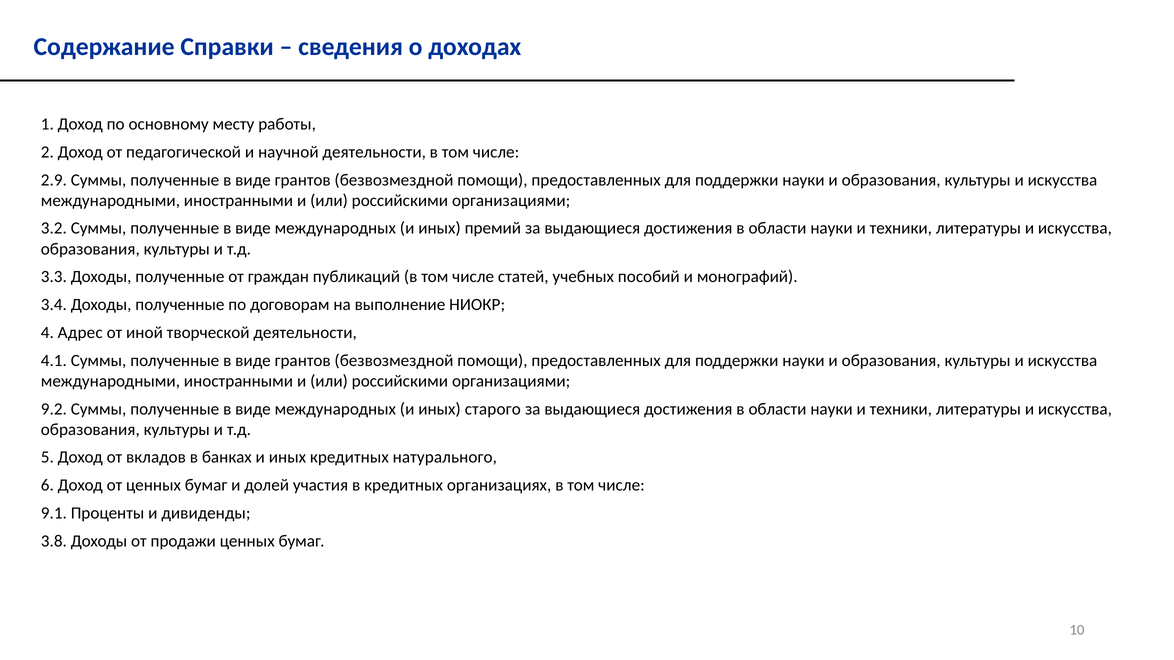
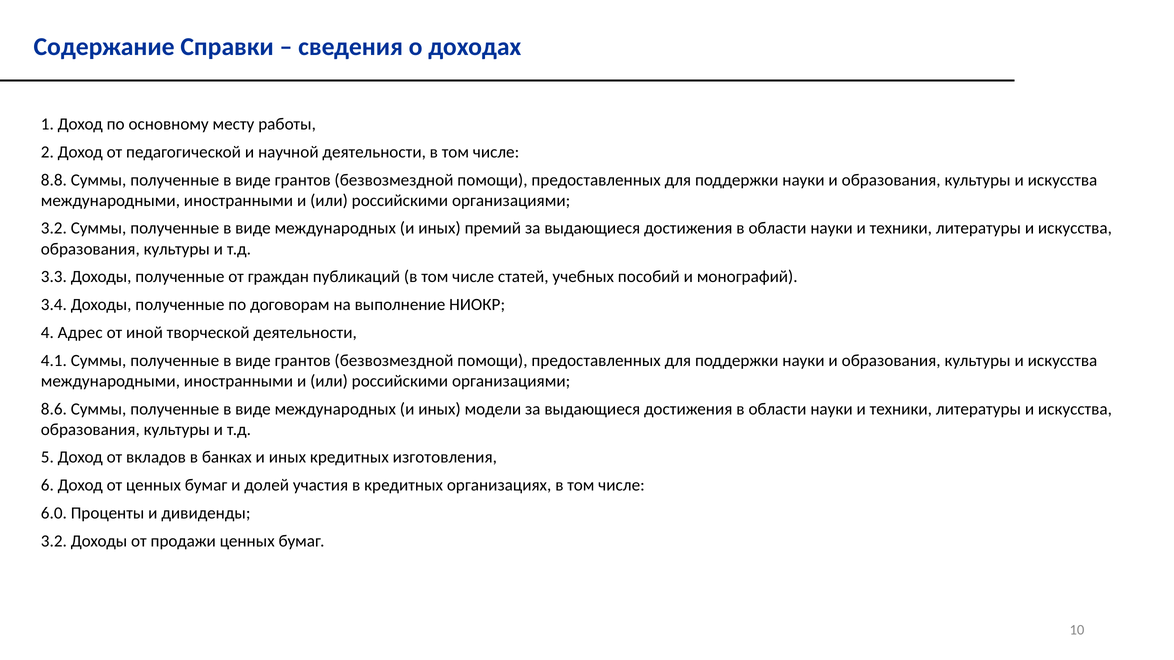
2.9: 2.9 -> 8.8 (54, 180)
9.2: 9.2 -> 8.6 (54, 409)
старого: старого -> модели (493, 409)
натурального: натурального -> изготовления (445, 458)
9.1: 9.1 -> 6.0 (54, 513)
3.8: 3.8 -> 3.2 (54, 541)
